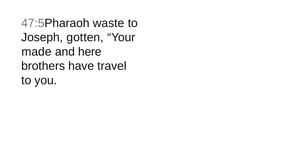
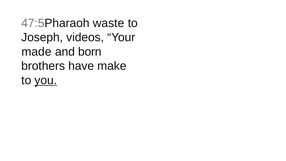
gotten: gotten -> videos (85, 37)
here: here -> born (90, 52)
travel: travel -> make (112, 66)
you underline: none -> present (46, 80)
